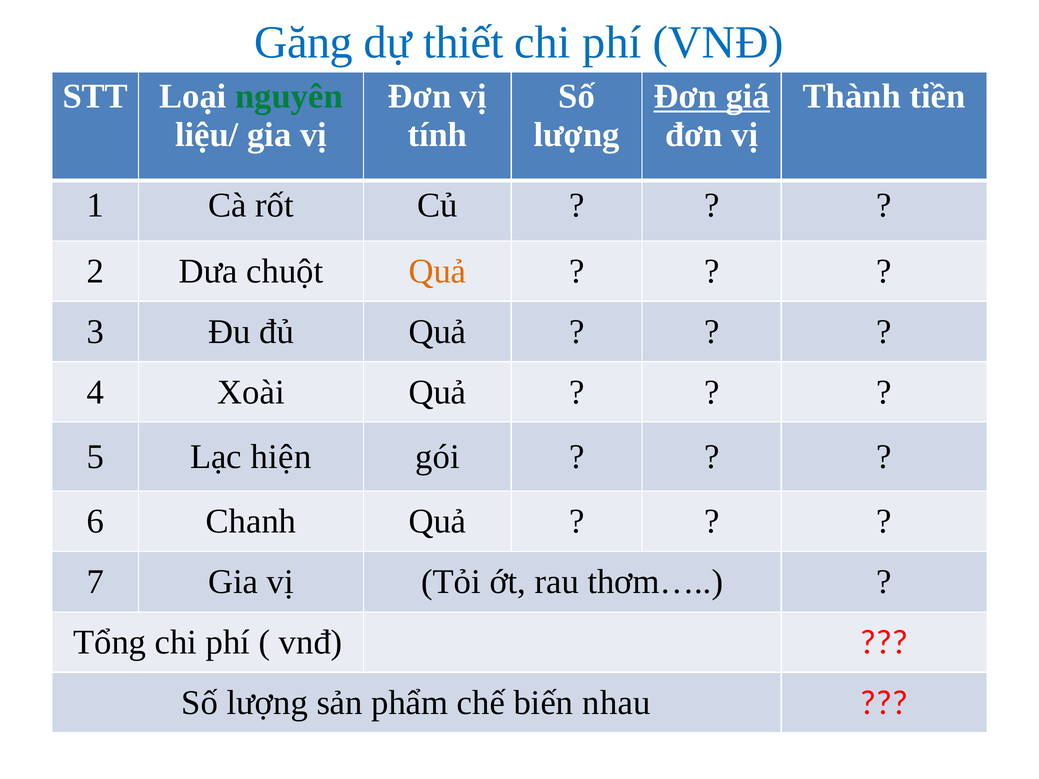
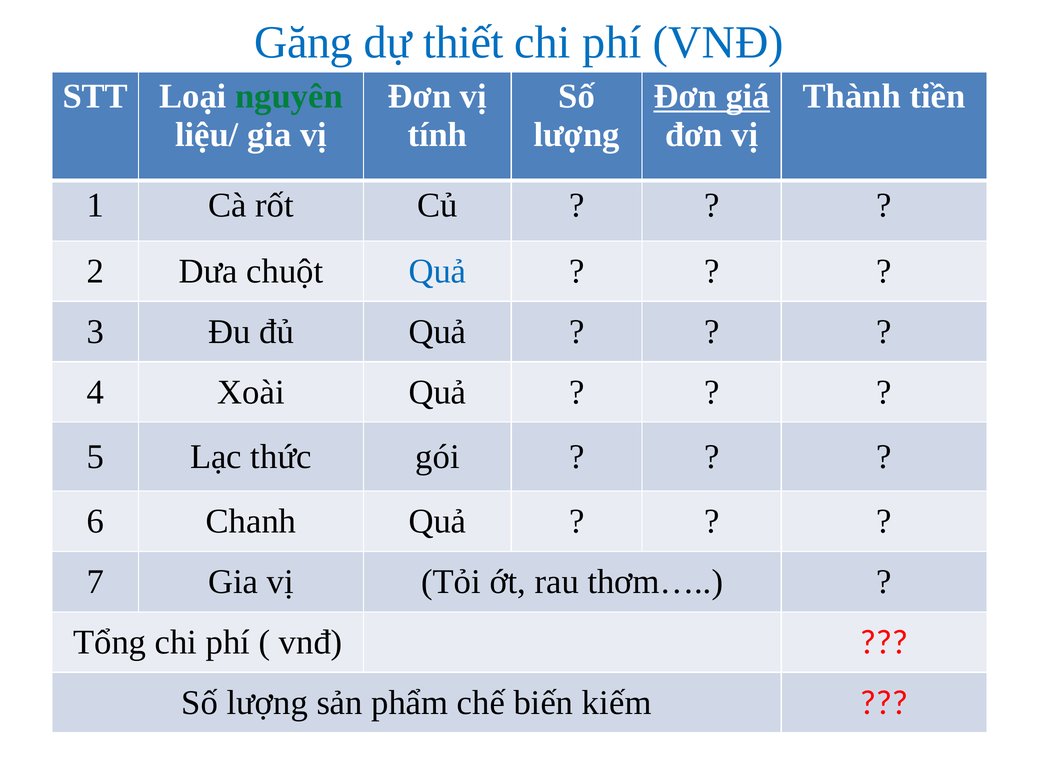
Quả colour: orange -> blue (437, 271)
hiện: hiện -> thức (281, 457)
nhau: nhau -> kiếm (617, 703)
